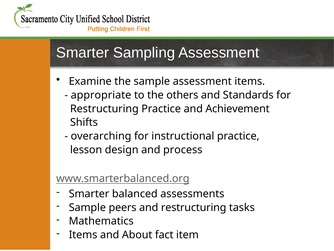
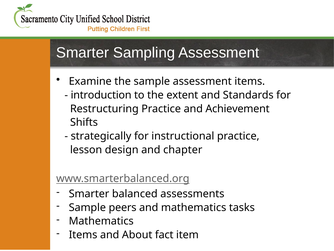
appropriate: appropriate -> introduction (101, 95)
others: others -> extent (182, 95)
overarching: overarching -> strategically (101, 136)
process: process -> chapter (183, 150)
and restructuring: restructuring -> mathematics (194, 207)
